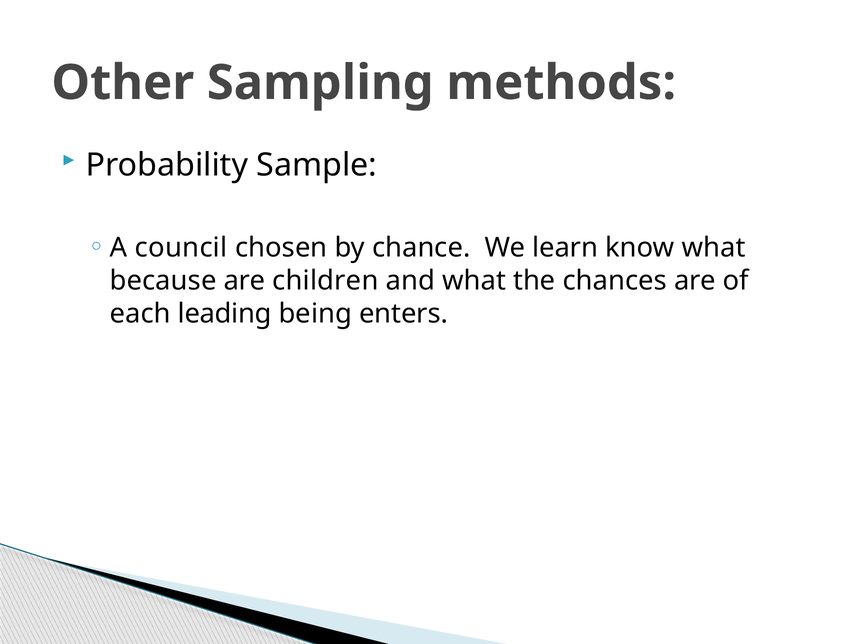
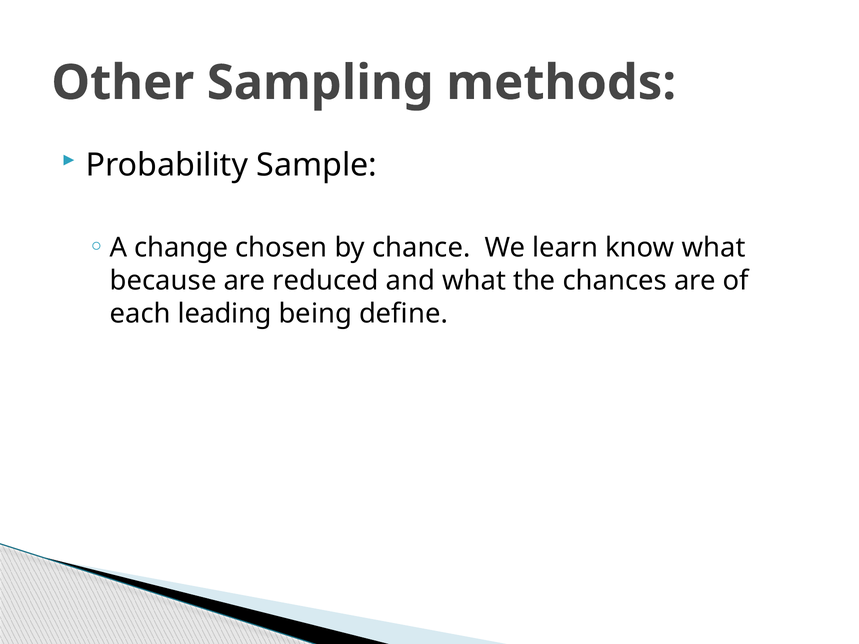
council: council -> change (181, 248)
children: children -> reduced (326, 281)
enters: enters -> define (404, 314)
